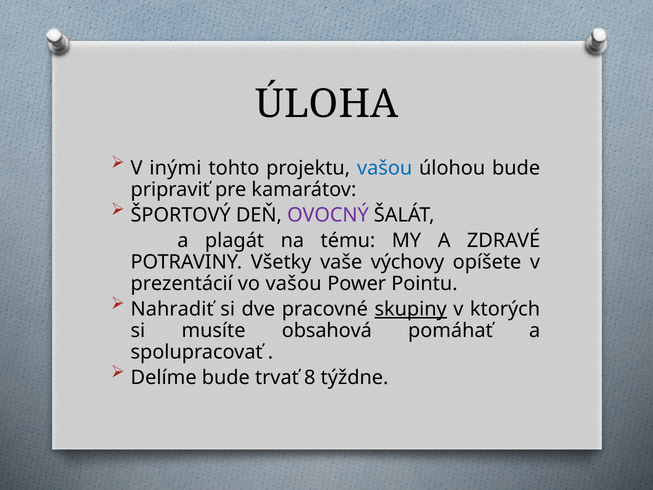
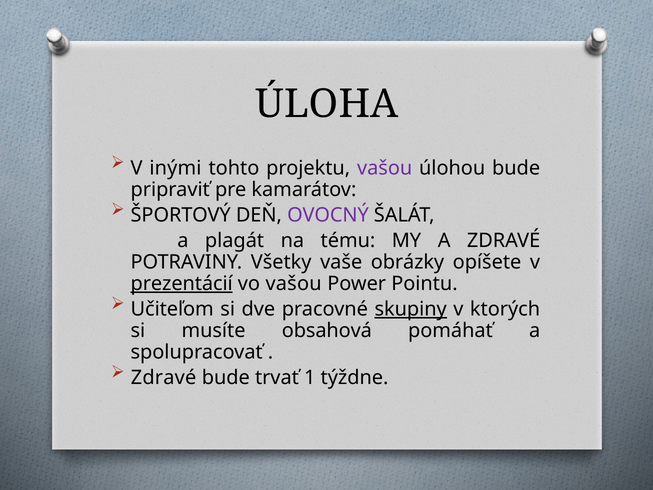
vašou colour: blue -> purple (385, 168)
výchovy: výchovy -> obrázky (408, 262)
prezentácií underline: none -> present (182, 284)
Nahradiť: Nahradiť -> Učiteľom (172, 309)
Delíme: Delíme -> Zdravé (164, 378)
8: 8 -> 1 (310, 378)
